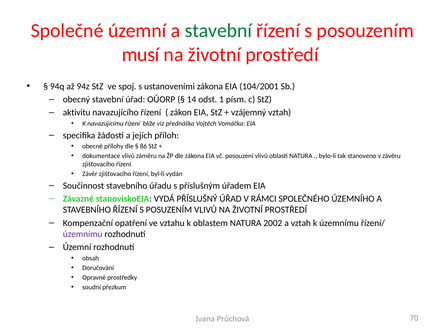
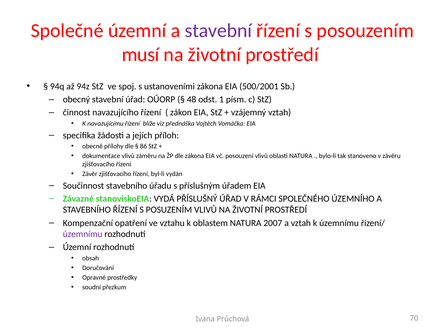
stavební colour: green -> purple (218, 31)
104/2001: 104/2001 -> 500/2001 (259, 86)
14: 14 -> 48 (192, 99)
aktivitu: aktivitu -> činnost (77, 113)
2002: 2002 -> 2007 (273, 223)
